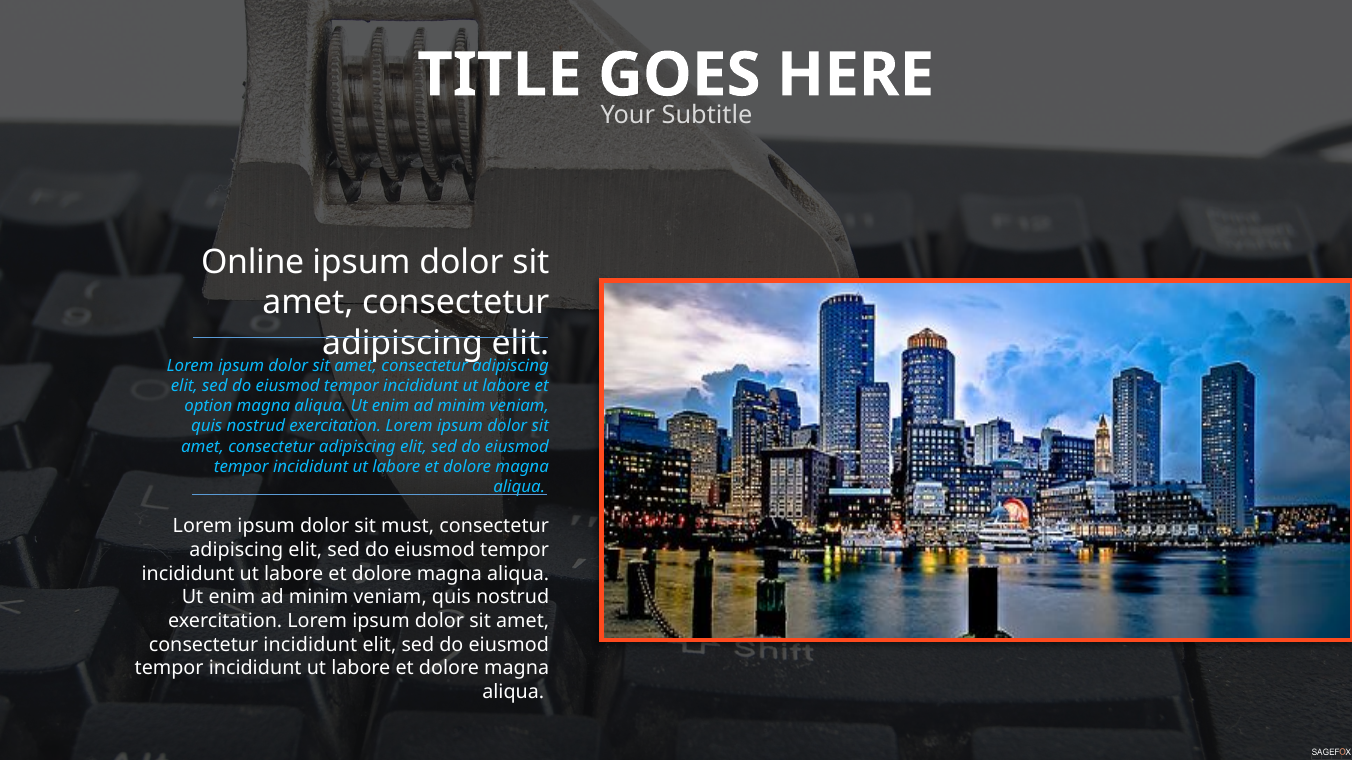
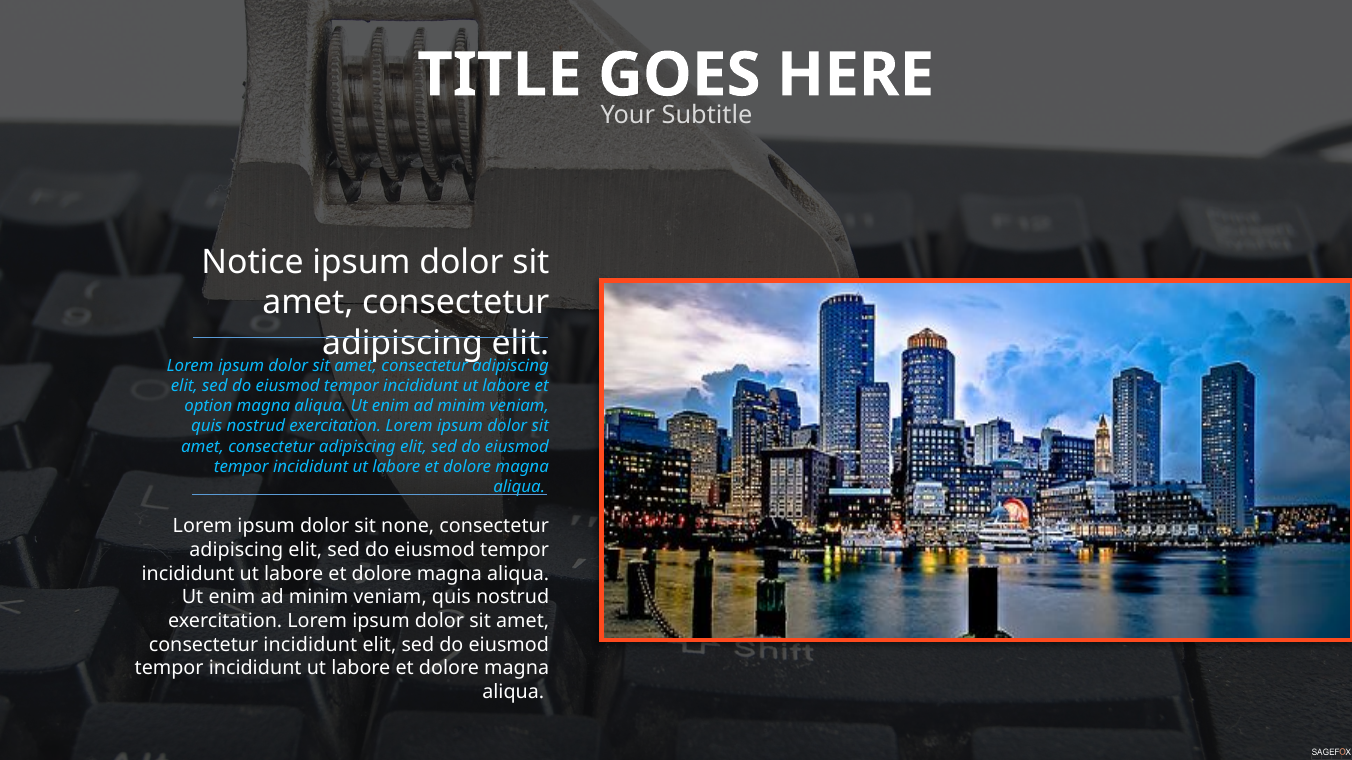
Online: Online -> Notice (253, 262)
must: must -> none (408, 527)
